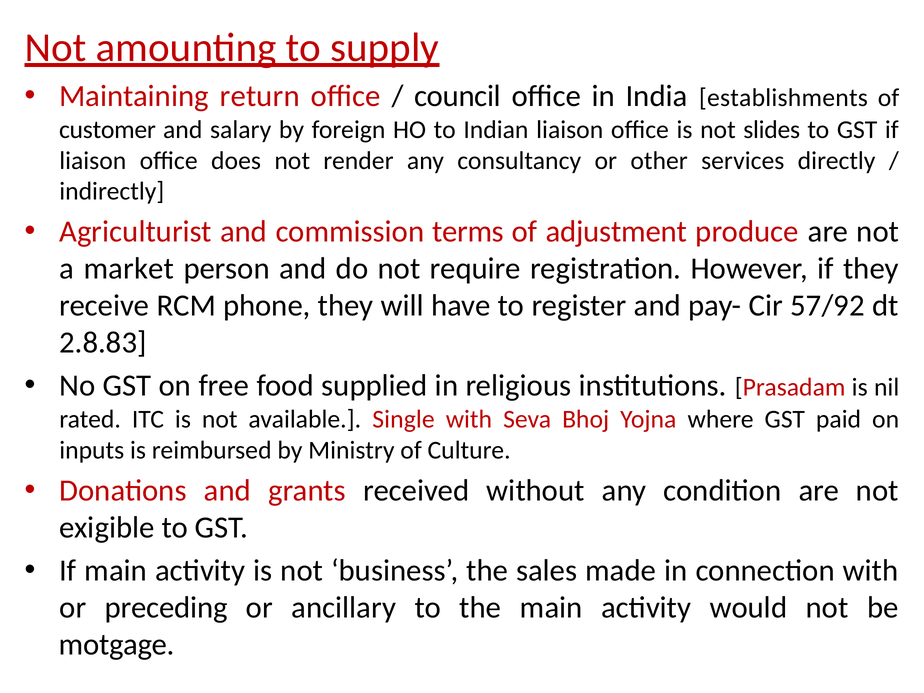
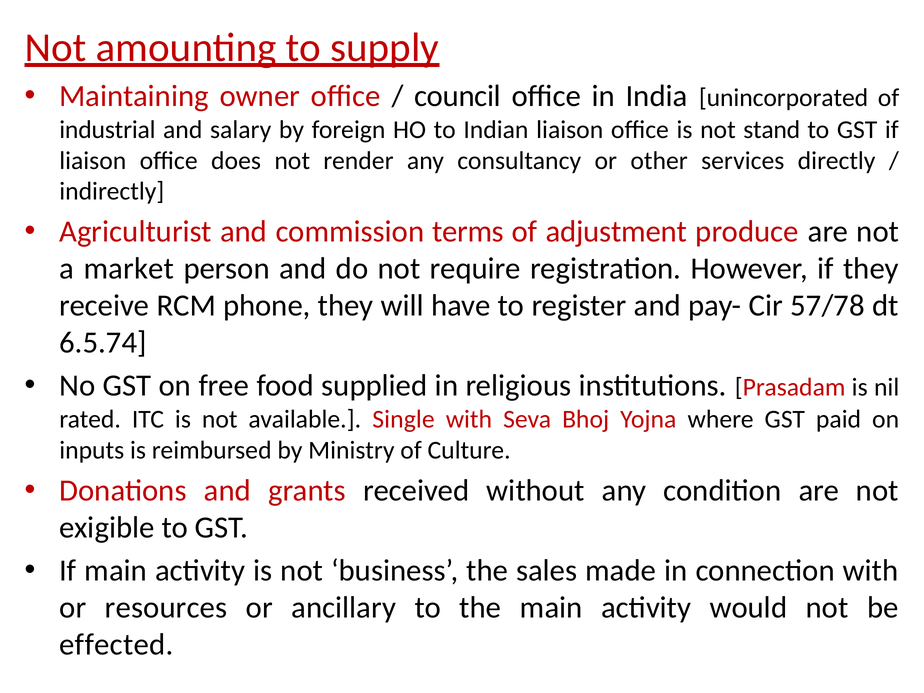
return: return -> owner (260, 96)
establishments: establishments -> unincorporated (784, 98)
customer: customer -> industrial (107, 130)
slides: slides -> stand (772, 130)
57/92: 57/92 -> 57/78 (827, 306)
2.8.83: 2.8.83 -> 6.5.74 (103, 343)
preceding: preceding -> resources (166, 608)
motgage: motgage -> effected (116, 645)
